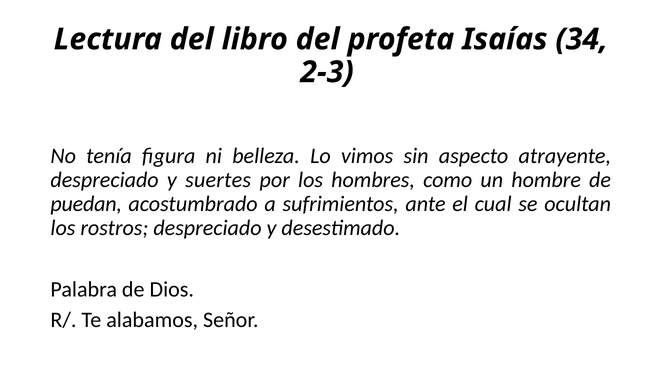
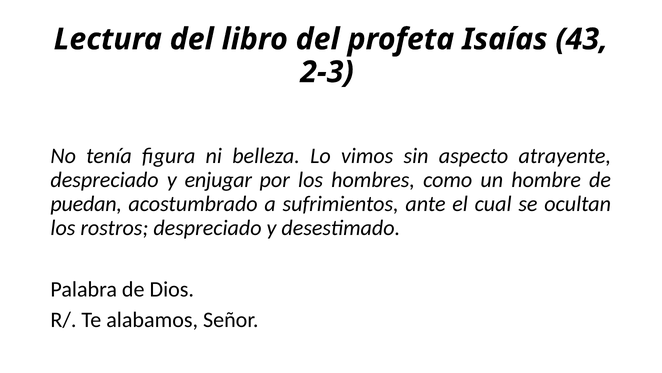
34: 34 -> 43 (582, 39)
suertes: suertes -> enjugar (218, 180)
